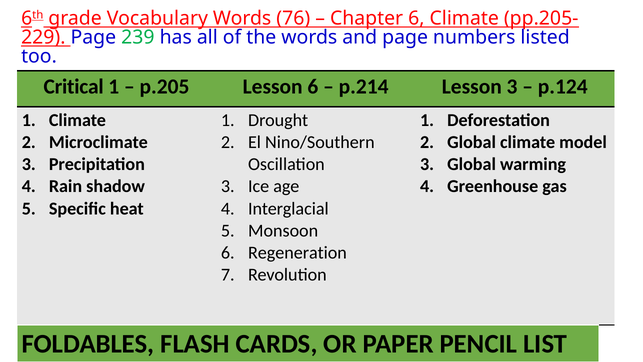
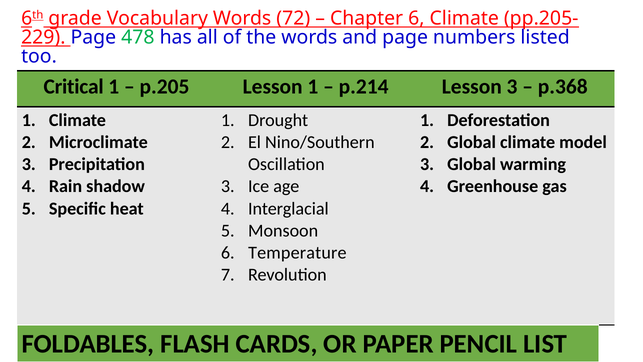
76: 76 -> 72 (293, 18)
239: 239 -> 478 (138, 37)
Lesson 6: 6 -> 1 (313, 86)
p.124: p.124 -> p.368 (563, 86)
Regeneration: Regeneration -> Temperature (297, 252)
